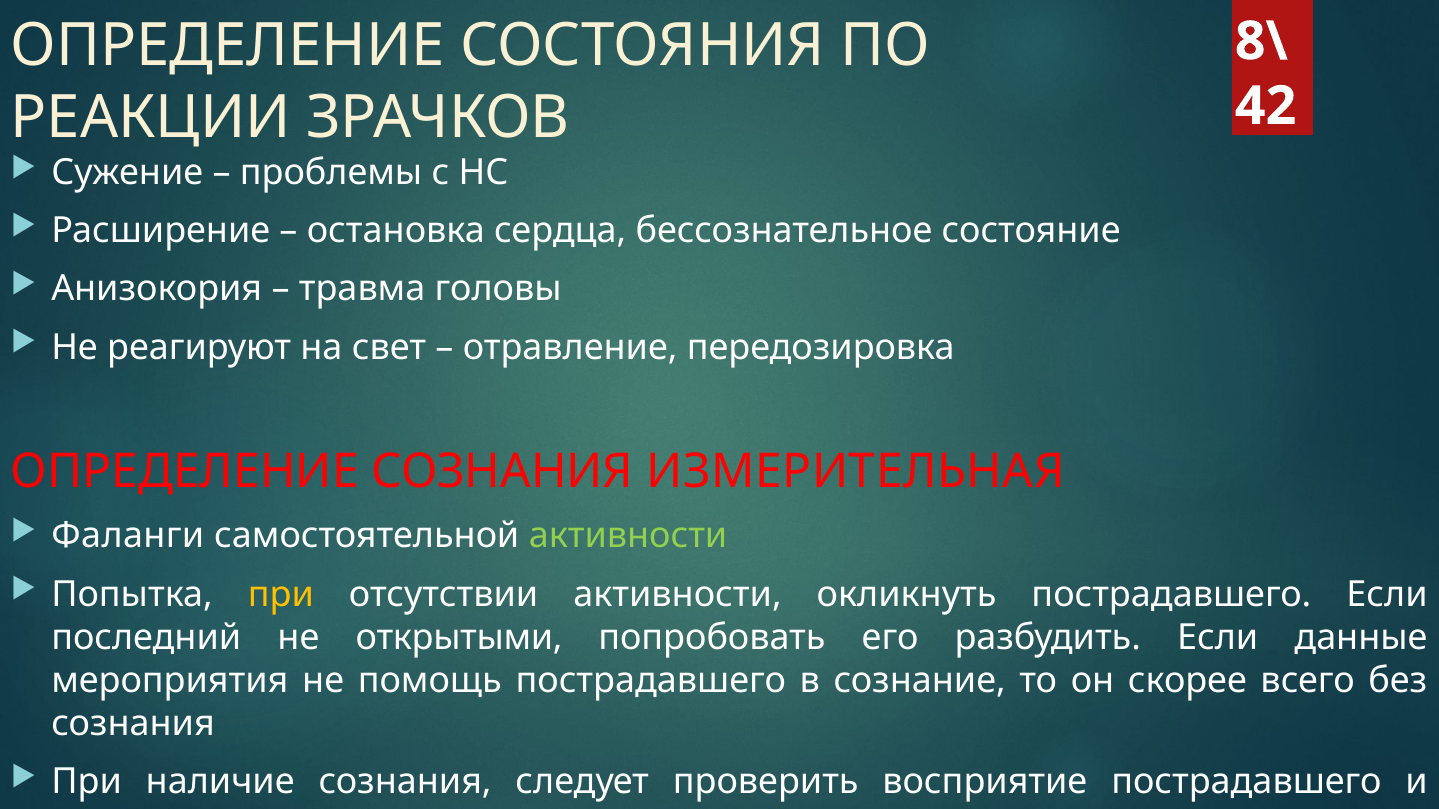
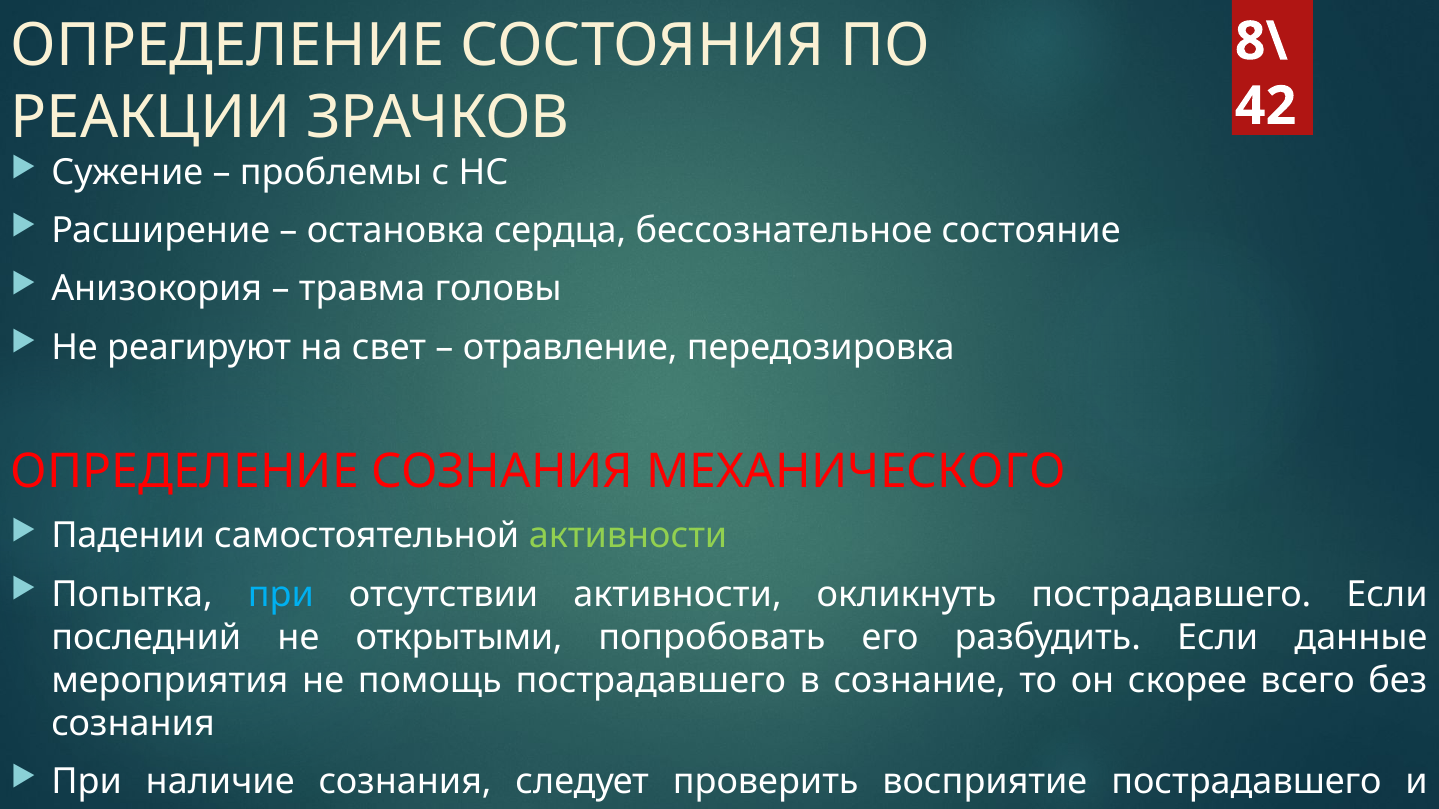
ИЗМЕРИТЕЛЬНАЯ: ИЗМЕРИТЕЛЬНАЯ -> МЕХАНИЧЕСКОГО (856, 472)
Фаланги: Фаланги -> Падении (128, 536)
при colour: yellow -> light blue (281, 594)
